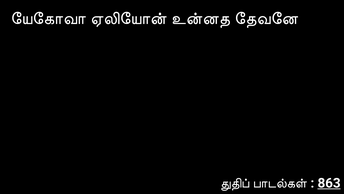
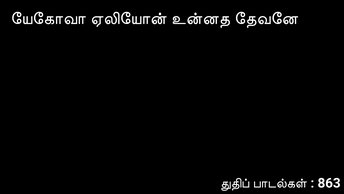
863 underline: present -> none (329, 183)
